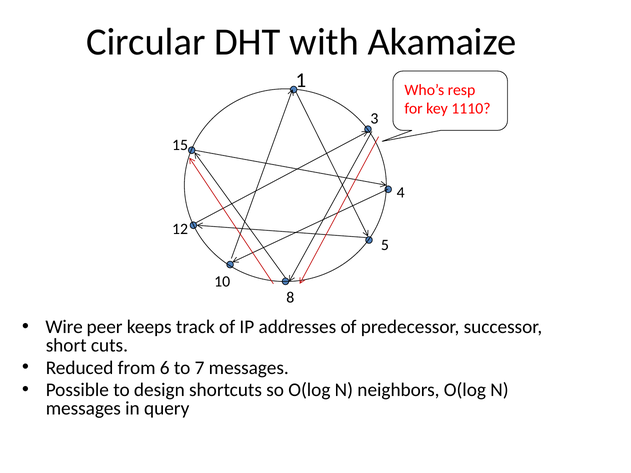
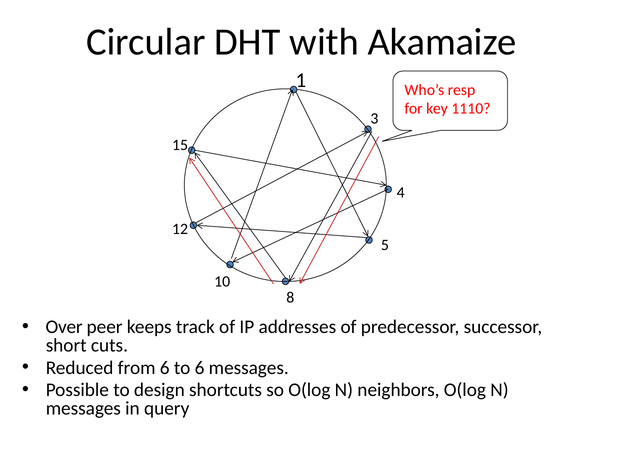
Wire: Wire -> Over (64, 327)
to 7: 7 -> 6 (200, 368)
